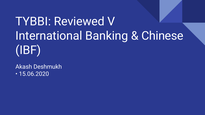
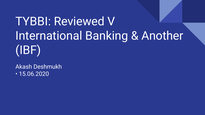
Chinese: Chinese -> Another (162, 36)
